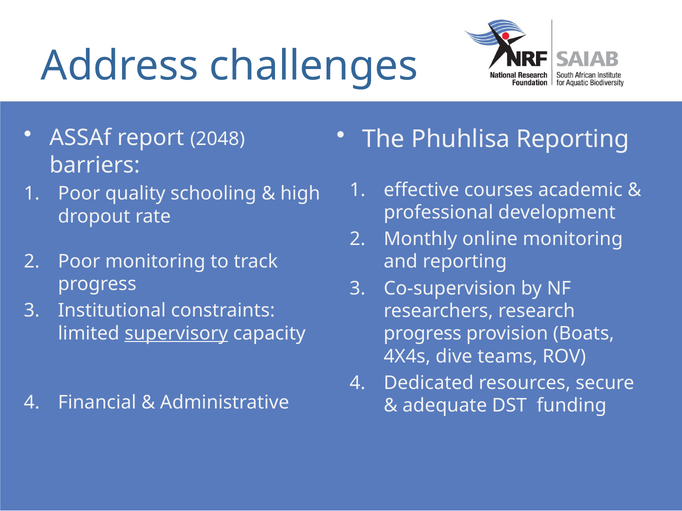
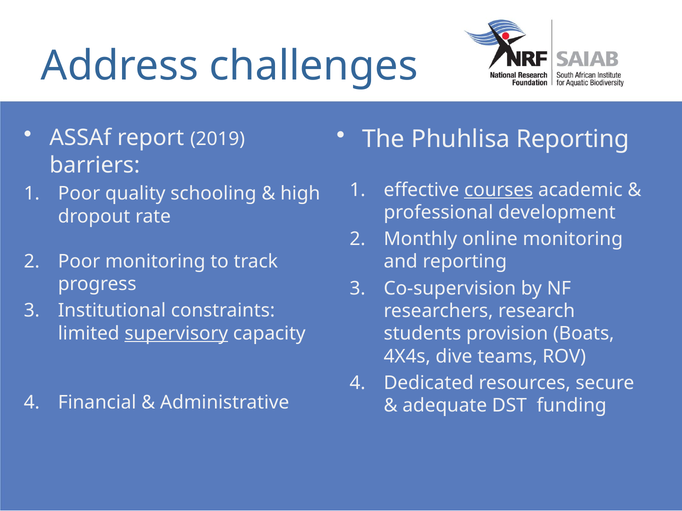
2048: 2048 -> 2019 (218, 139)
courses underline: none -> present (499, 190)
progress: progress -> students (422, 334)
